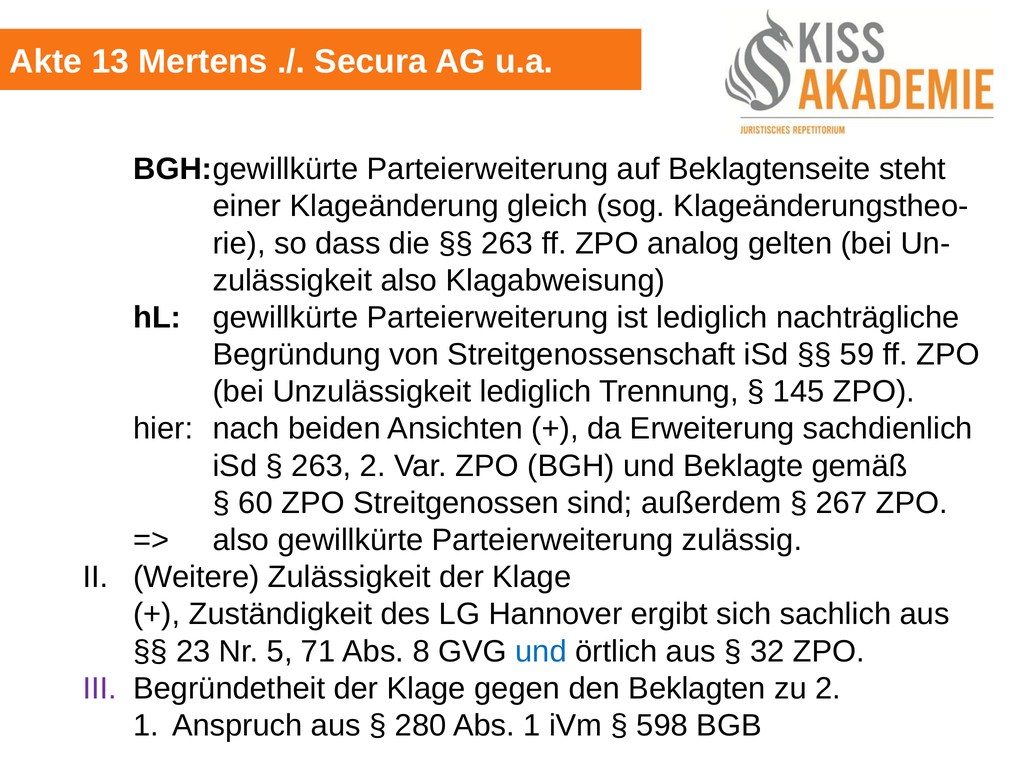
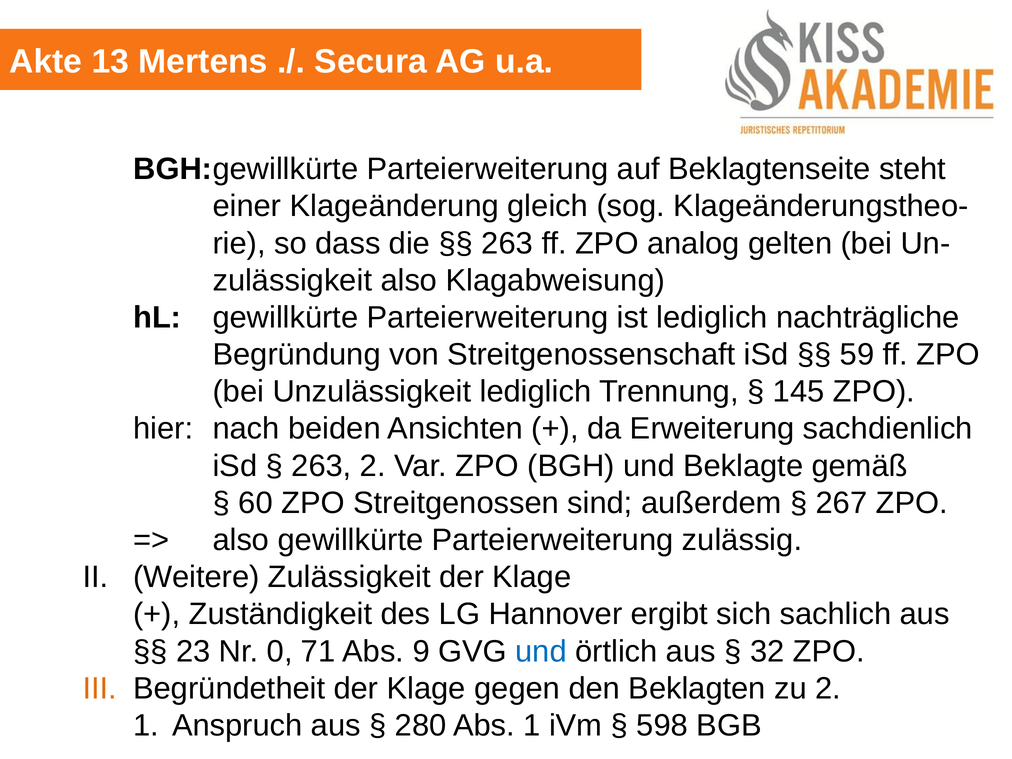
5: 5 -> 0 (280, 651)
8: 8 -> 9 (421, 651)
III colour: purple -> orange (100, 688)
